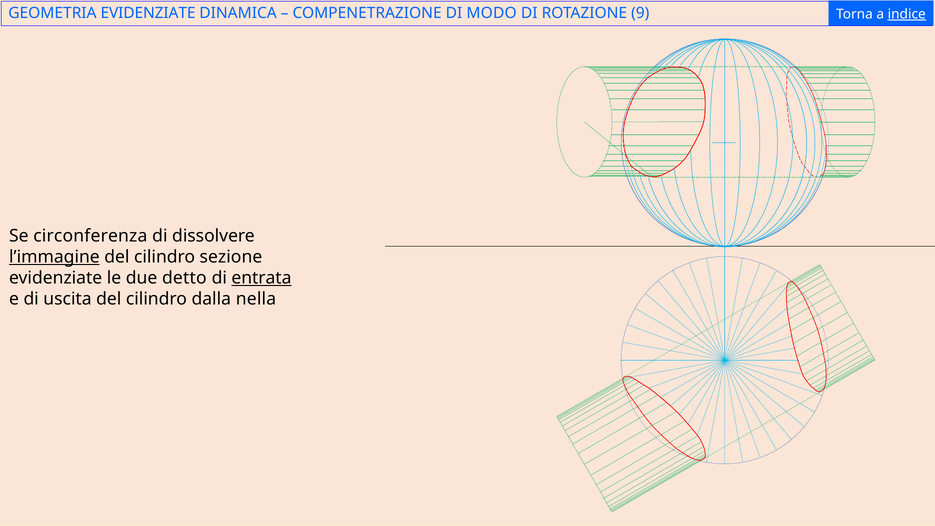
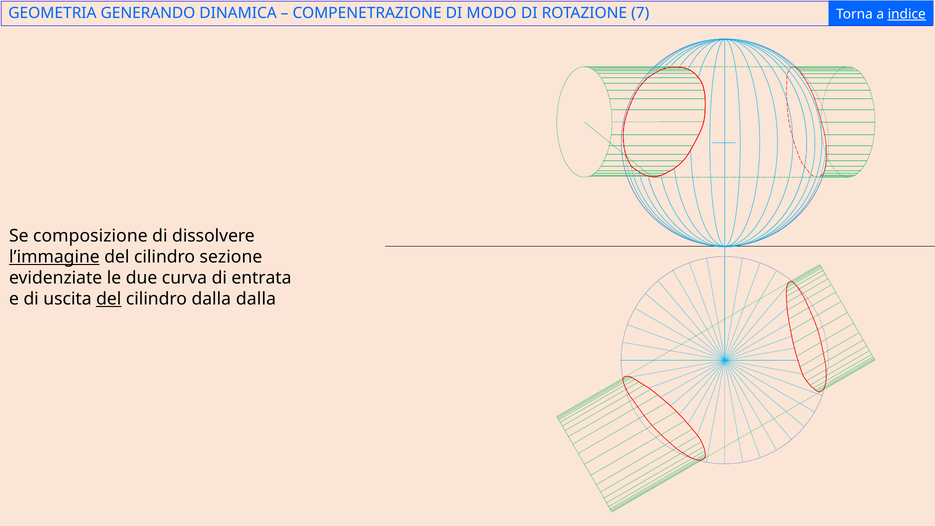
GEOMETRIA EVIDENZIATE: EVIDENZIATE -> GENERANDO (148, 13)
9: 9 -> 7 (640, 13)
circonferenza: circonferenza -> composizione (90, 236)
detto: detto -> curva (184, 278)
entrata underline: present -> none (261, 278)
del underline: none -> present (109, 299)
dalla nella: nella -> dalla (256, 299)
